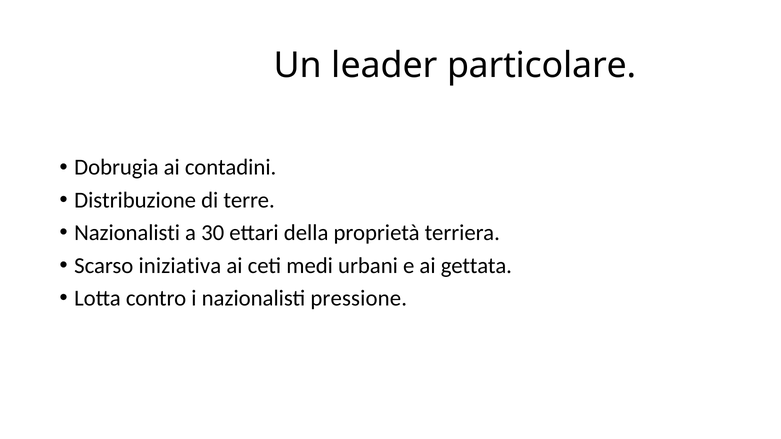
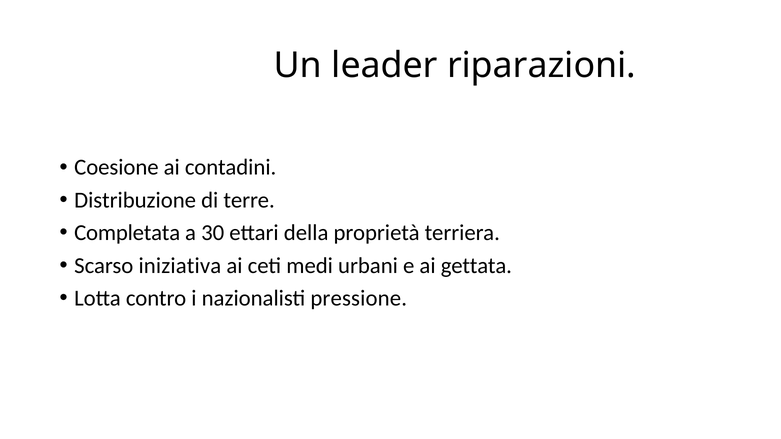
particolare: particolare -> riparazioni (542, 66)
Dobrugia: Dobrugia -> Coesione (116, 168)
Nazionalisti: Nazionalisti -> Completata (127, 233)
